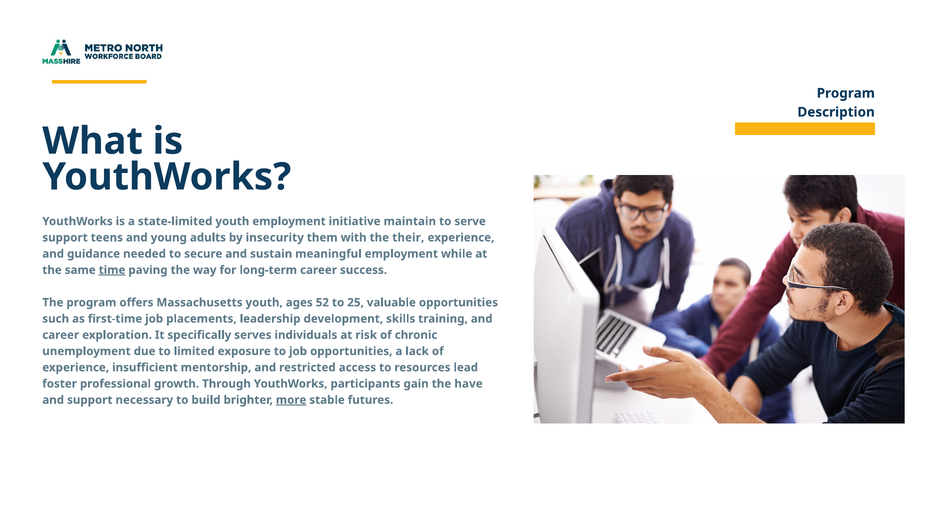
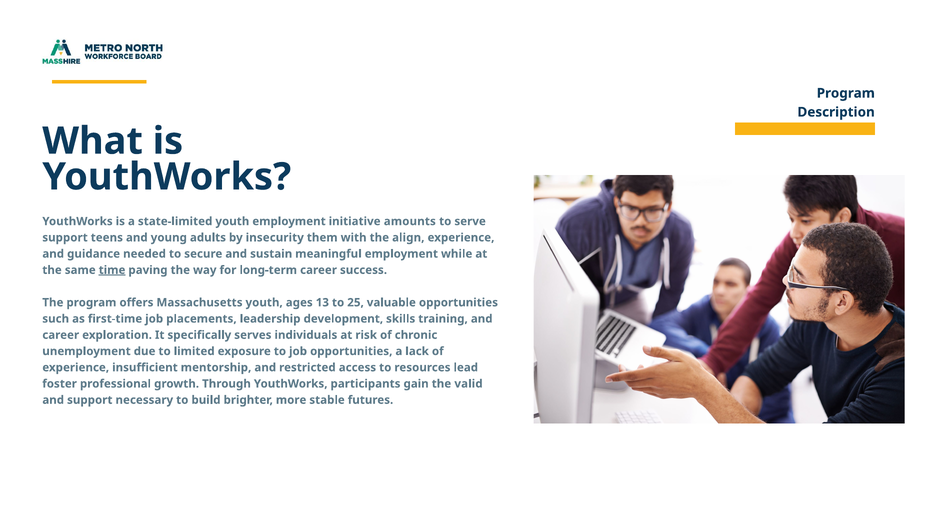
maintain: maintain -> amounts (410, 221)
their: their -> align (408, 237)
52: 52 -> 13 (322, 302)
have: have -> valid (469, 383)
more underline: present -> none (291, 400)
